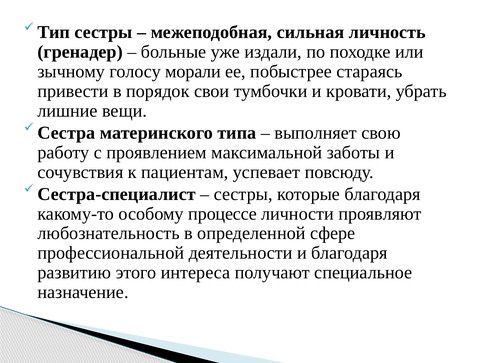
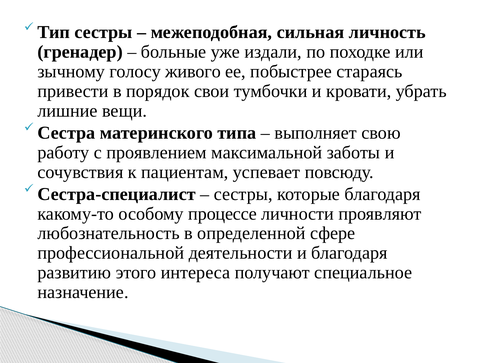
морали: морали -> живого (193, 71)
